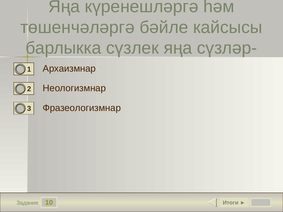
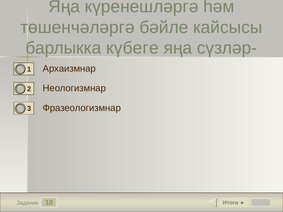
сүзлек: сүзлек -> күбеге (132, 48)
